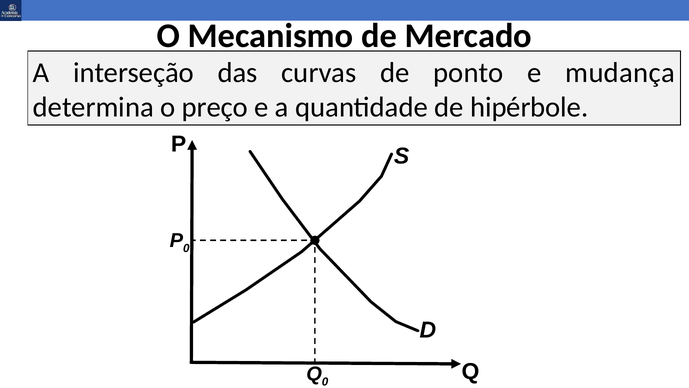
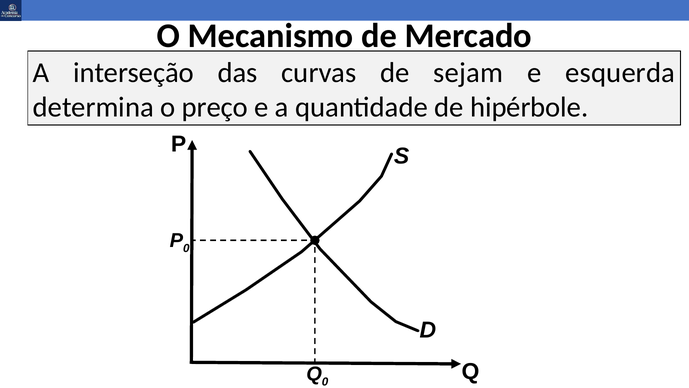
ponto: ponto -> sejam (468, 73)
mudança: mudança -> esquerda (620, 73)
